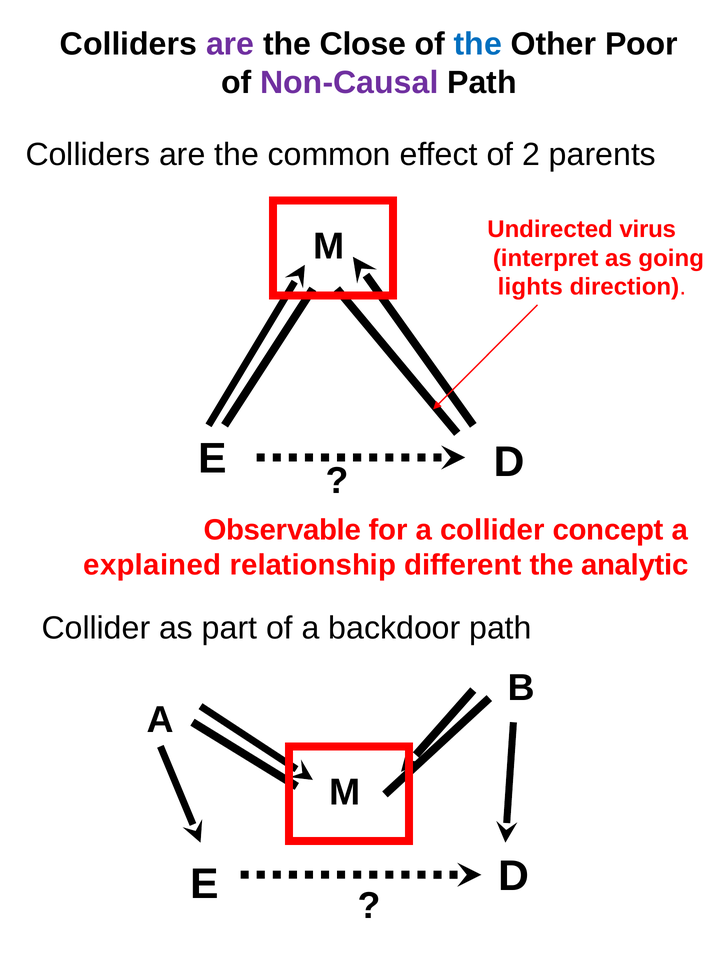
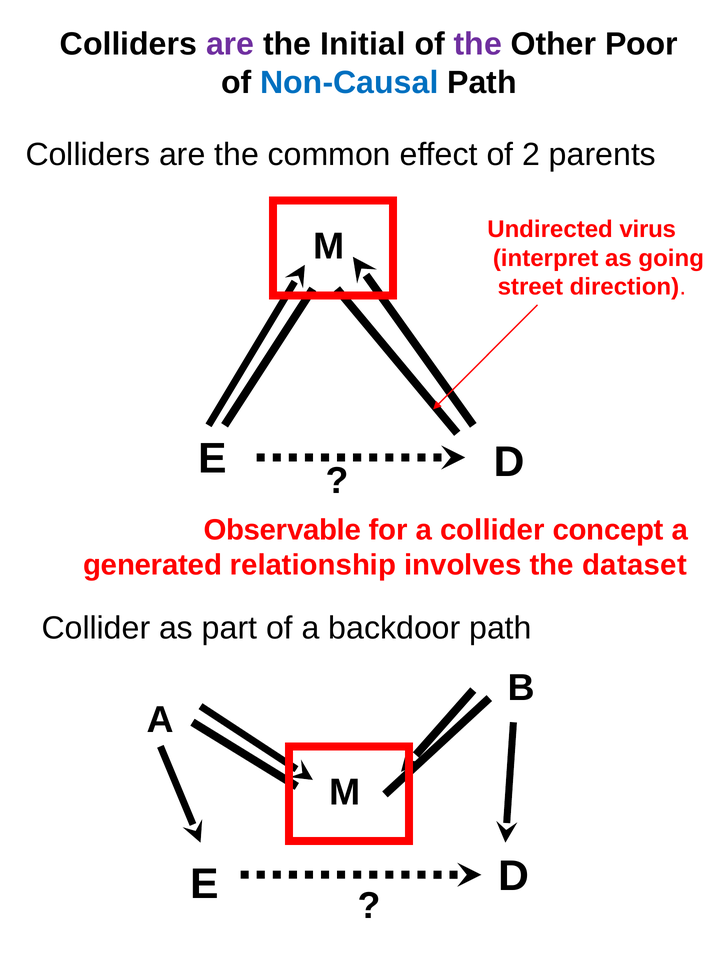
Close: Close -> Initial (363, 44)
the colour: blue -> purple (478, 44)
Non-Causal colour: purple -> blue (349, 83)
lights: lights -> street (530, 287)
explained: explained -> generated (153, 565)
different: different -> involves (463, 565)
analytic: analytic -> dataset (635, 565)
